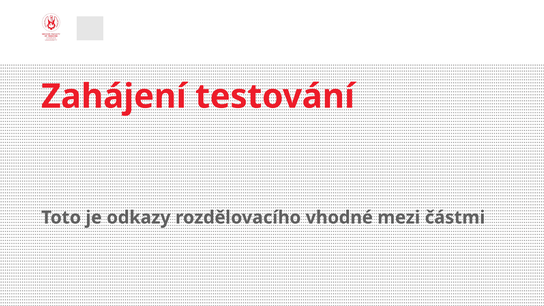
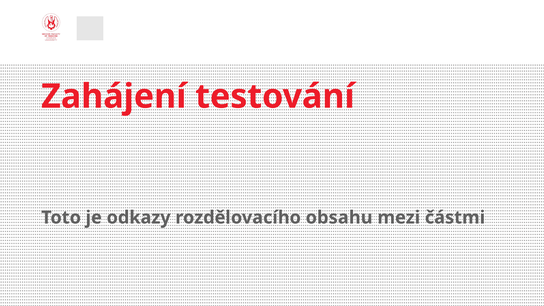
vhodné: vhodné -> obsahu (339, 218)
